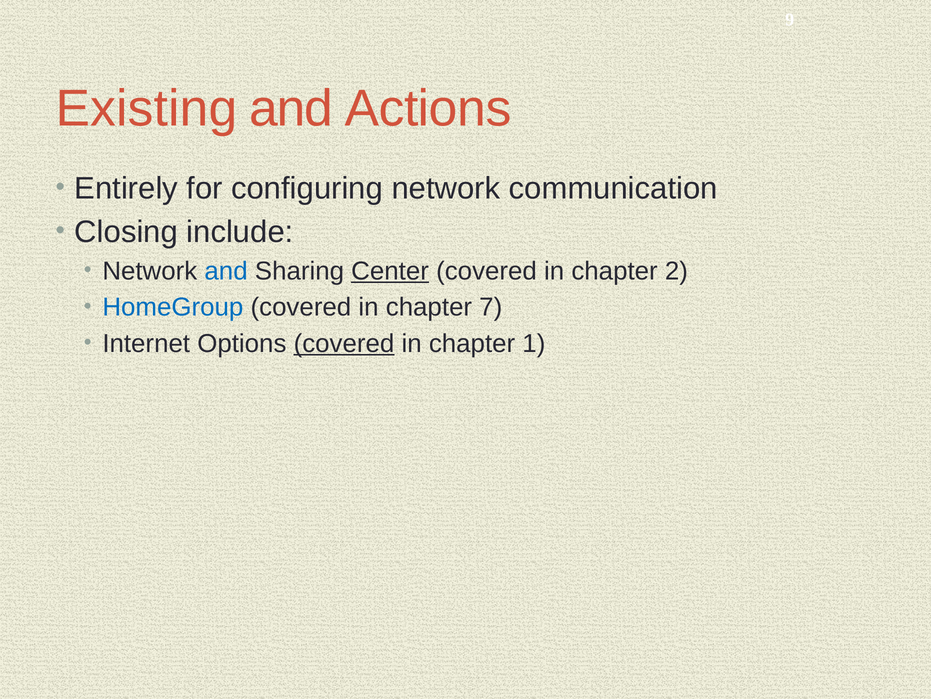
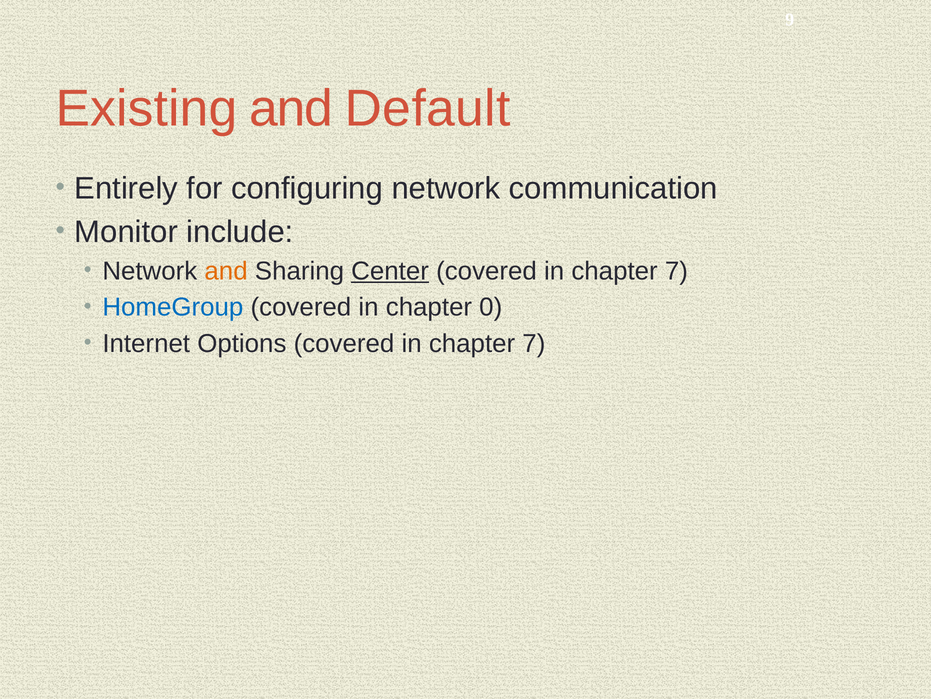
Actions: Actions -> Default (428, 108)
Closing: Closing -> Monitor (126, 232)
and colour: blue -> orange (226, 271)
2: 2 -> 7 (676, 271)
7: 7 -> 0 (491, 307)
covered underline: present -> none (344, 343)
1: 1 -> 7 (534, 343)
